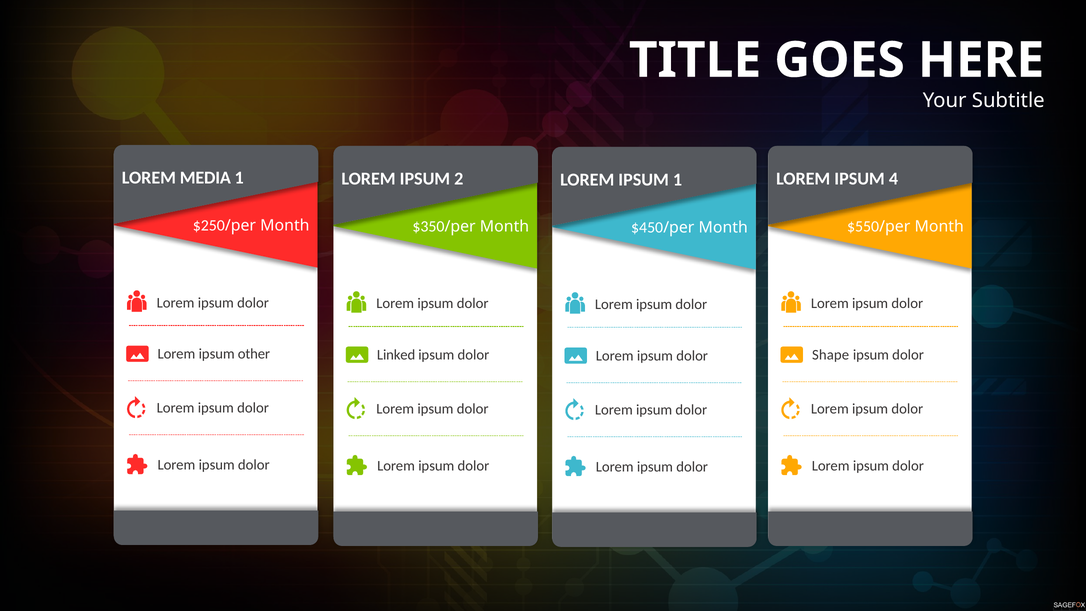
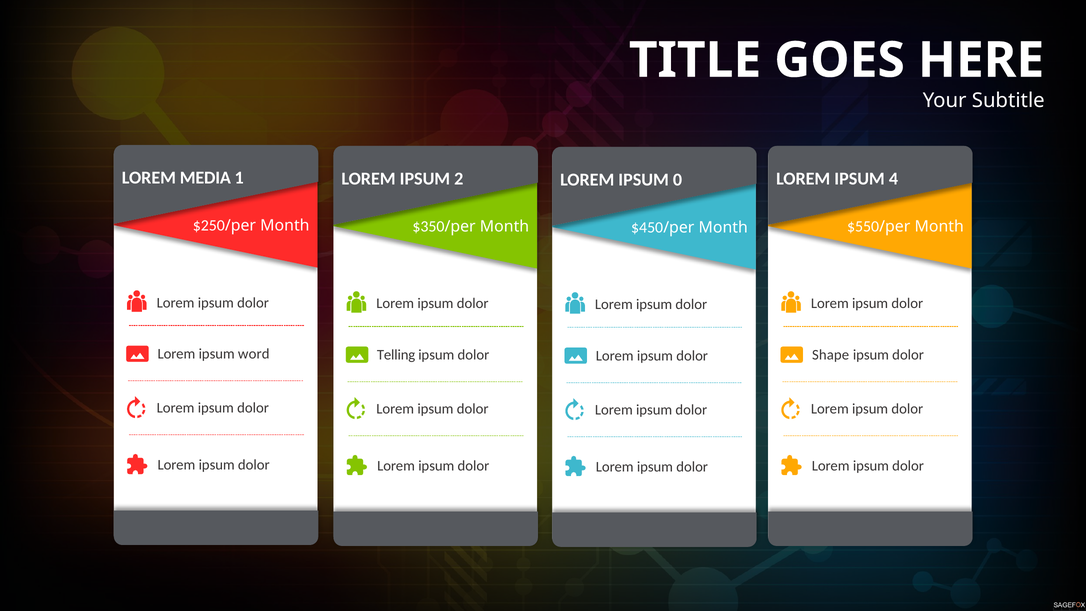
IPSUM 1: 1 -> 0 (678, 180)
other: other -> word (254, 354)
Linked: Linked -> Telling (396, 355)
